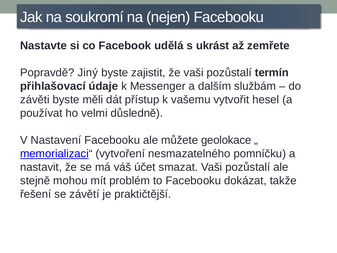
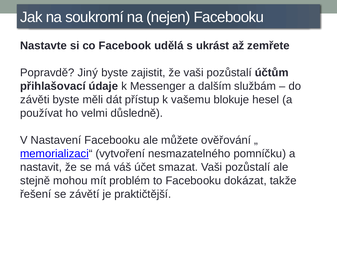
termín: termín -> účtům (272, 73)
vytvořit: vytvořit -> blokuje (231, 100)
geolokace: geolokace -> ověřování (226, 140)
